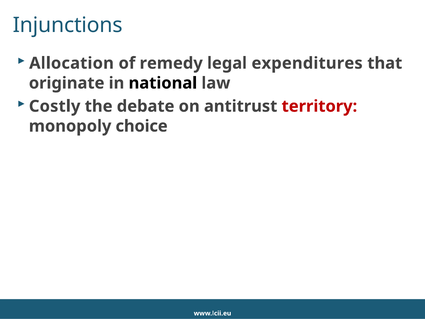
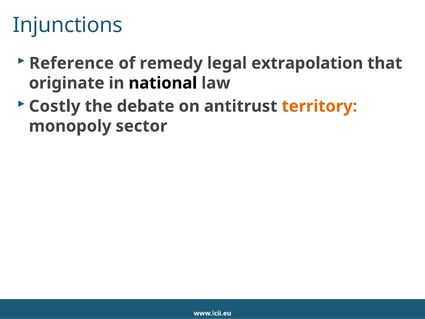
Allocation: Allocation -> Reference (72, 63)
expenditures: expenditures -> extrapolation (307, 63)
territory colour: red -> orange (319, 106)
choice: choice -> sector (141, 126)
